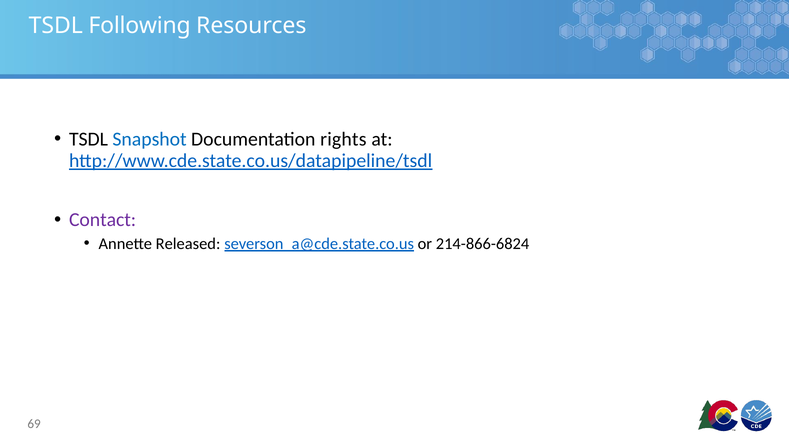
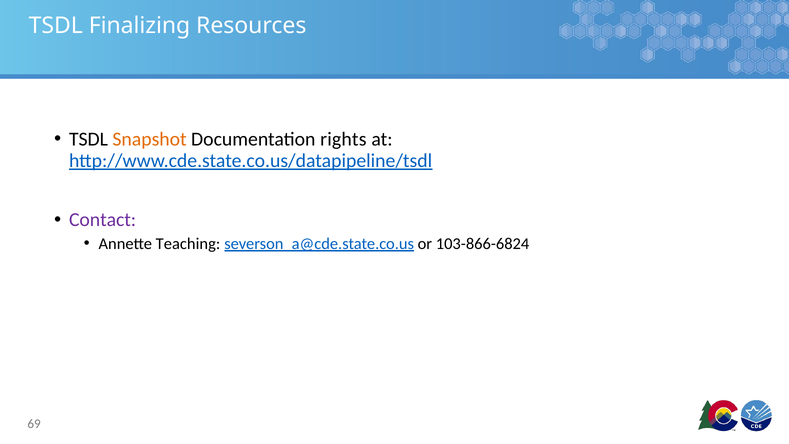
Following: Following -> Finalizing (140, 26)
Snapshot colour: blue -> orange (150, 139)
Released: Released -> Teaching (188, 244)
214-866-6824: 214-866-6824 -> 103-866-6824 (483, 244)
